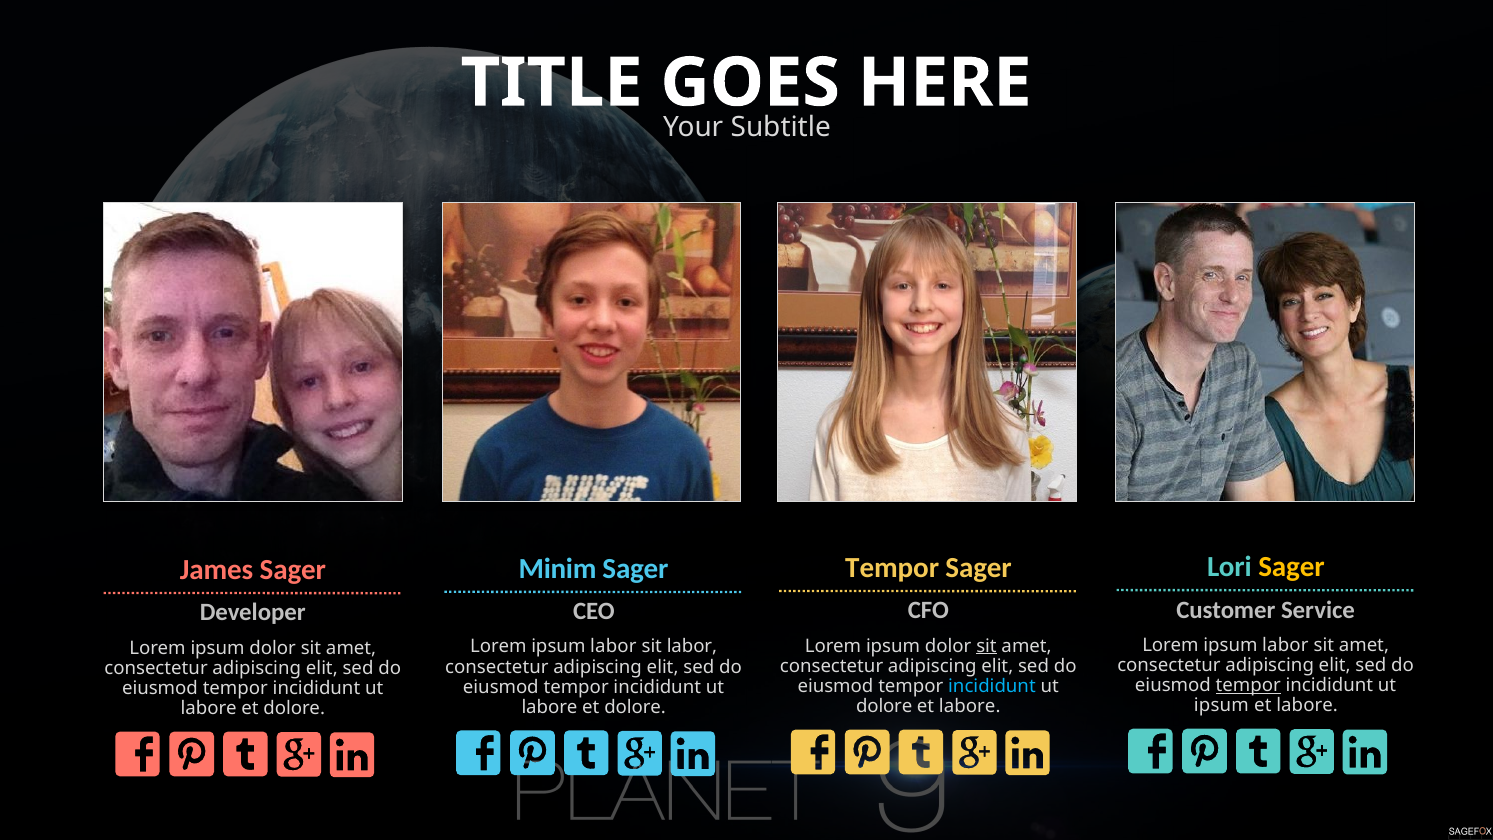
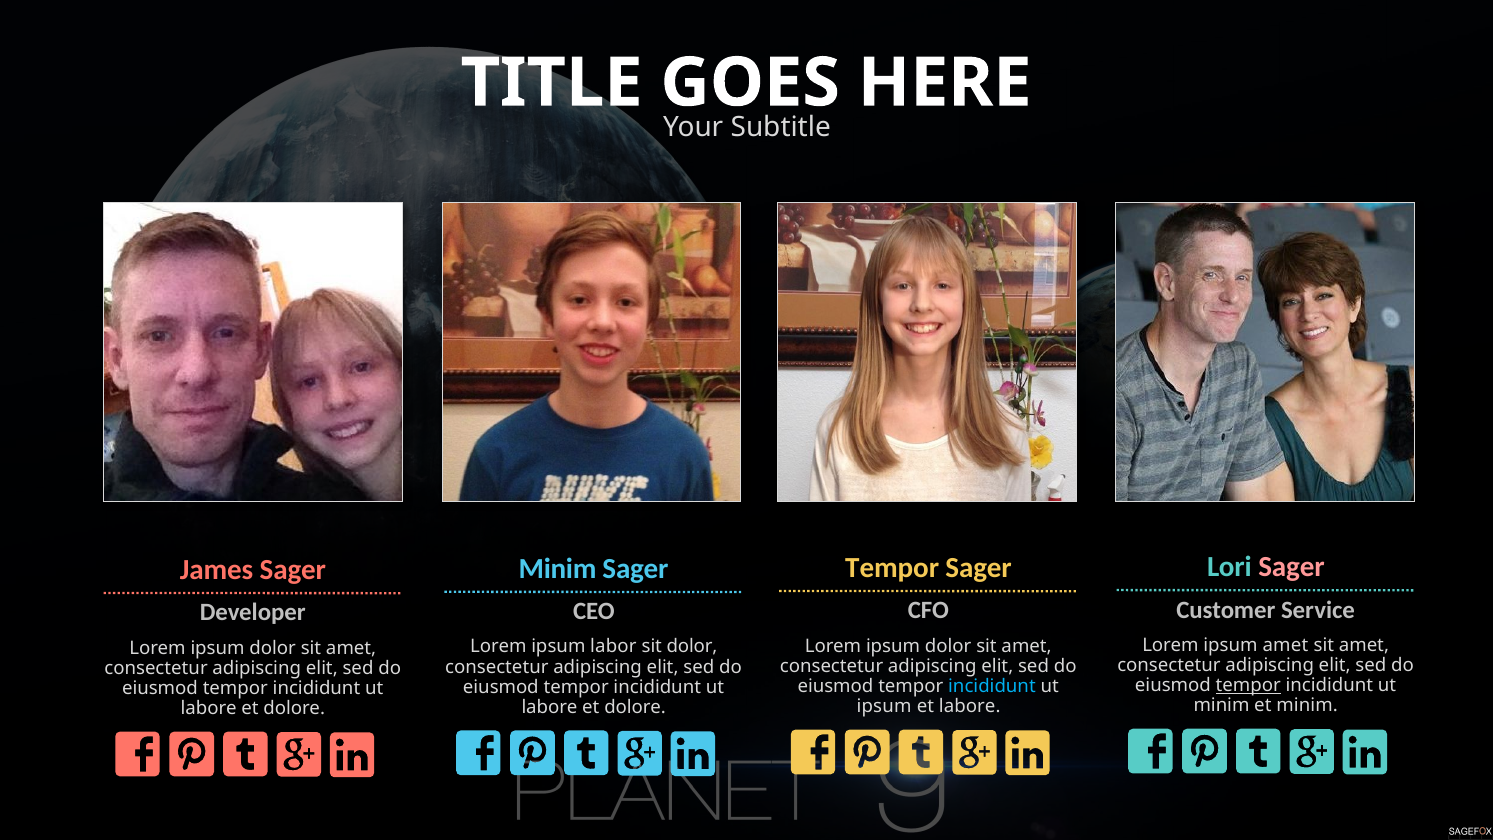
Sager colour: yellow -> pink (1291, 567)
labor: labor -> amet (1285, 645)
sit underline: present -> none (986, 646)
sit labor: labor -> dolor (692, 647)
ipsum: ipsum -> minim (1222, 705)
labore: labore -> minim (1307, 705)
dolore: dolore -> ipsum (884, 706)
